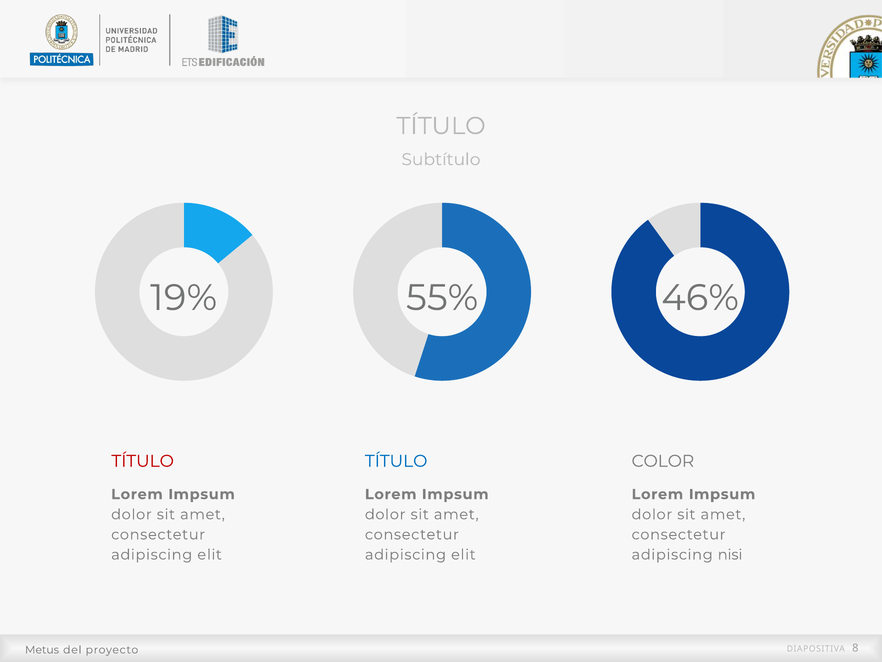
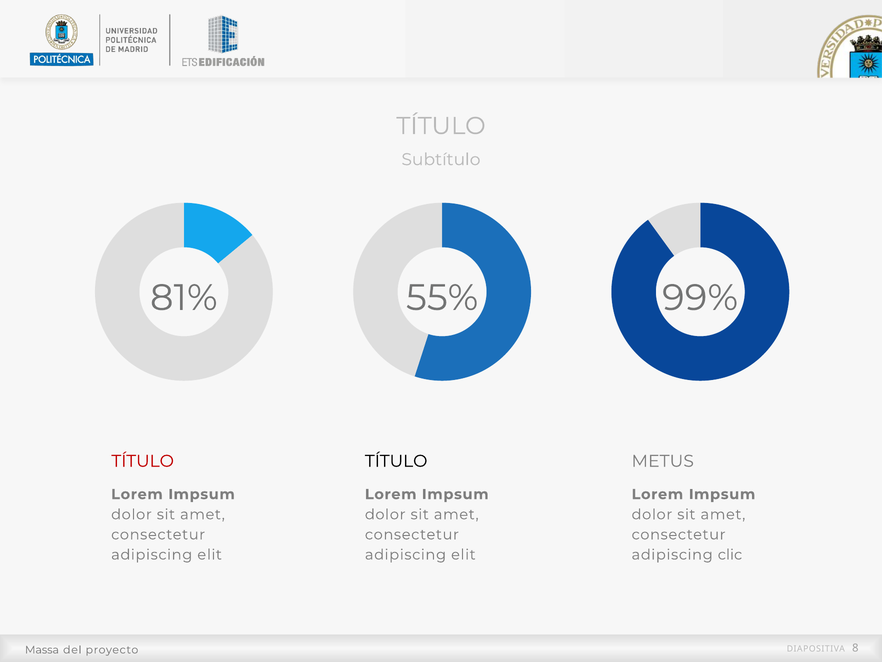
19%: 19% -> 81% (184, 298)
46%: 46% -> 99% (700, 298)
TÍTULO colour: blue -> black (396, 461)
COLOR: COLOR -> METUS (663, 461)
nisi: nisi -> clic (730, 554)
Metus: Metus -> Massa (42, 649)
